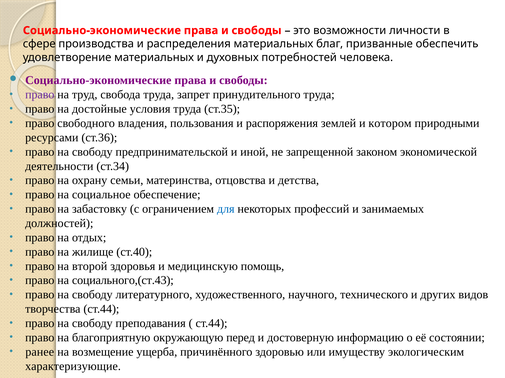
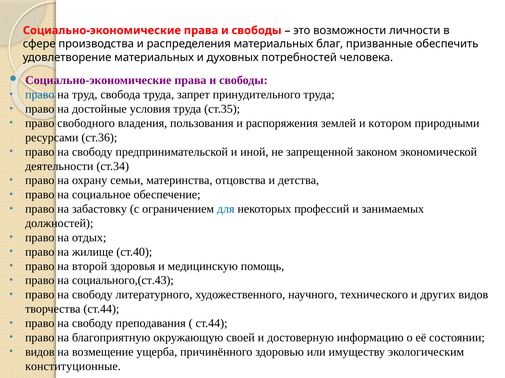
право colour: purple -> blue (40, 95)
перед: перед -> своей (241, 338)
ранее: ранее -> видов (40, 353)
характеризующие: характеризующие -> конституционные (73, 367)
